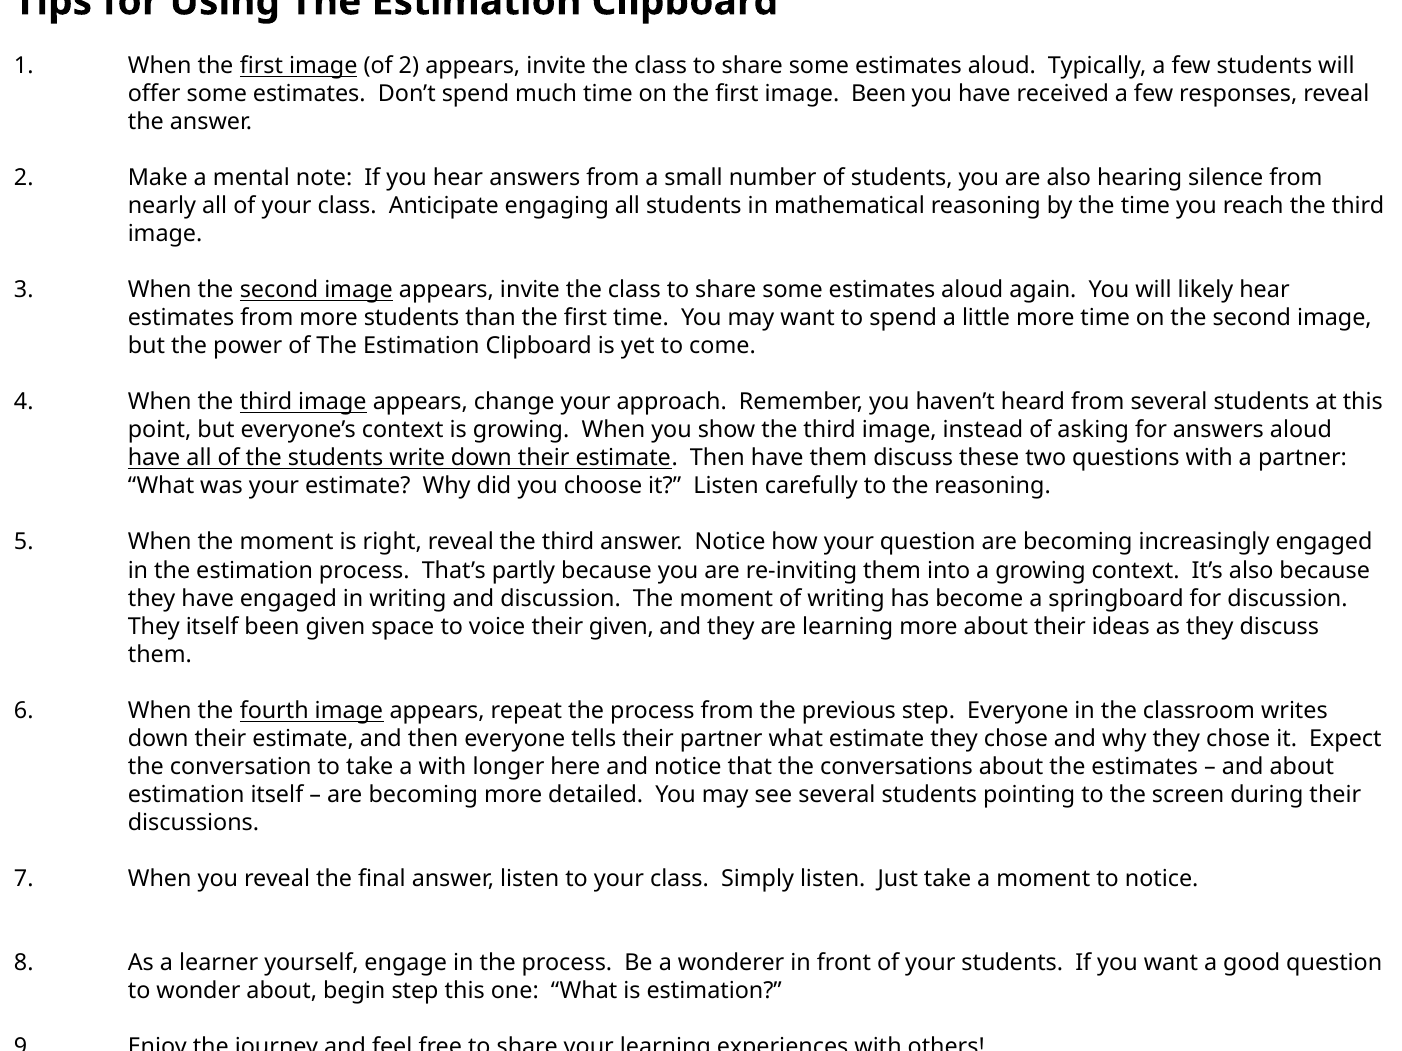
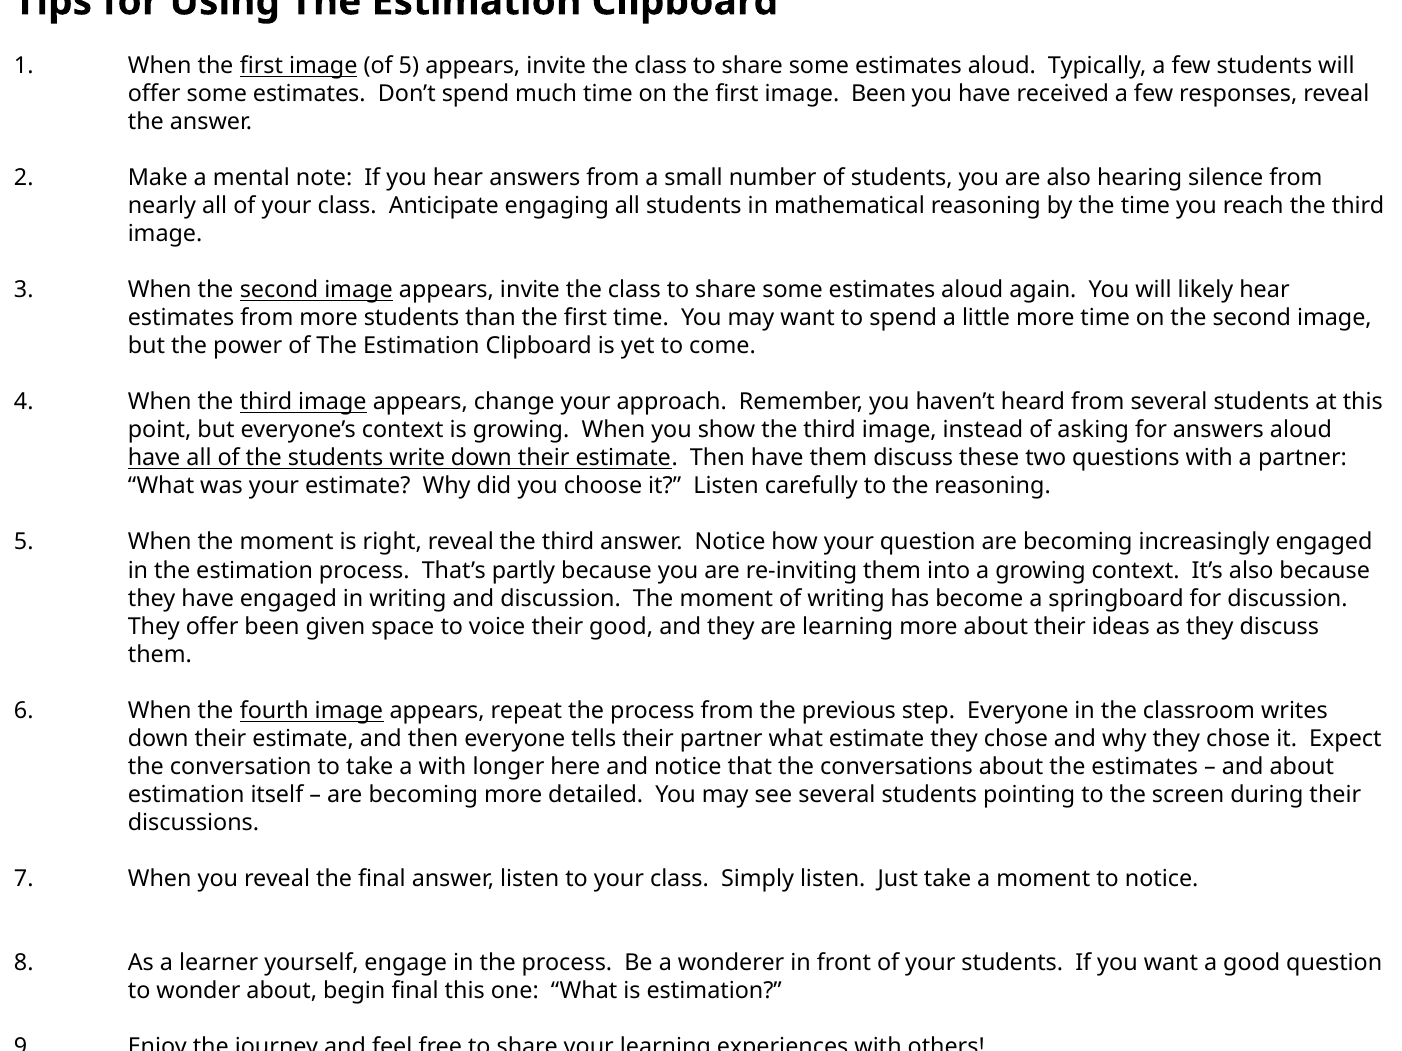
of 2: 2 -> 5 (409, 66)
They itself: itself -> offer (212, 627)
their given: given -> good (621, 627)
begin step: step -> final (415, 991)
